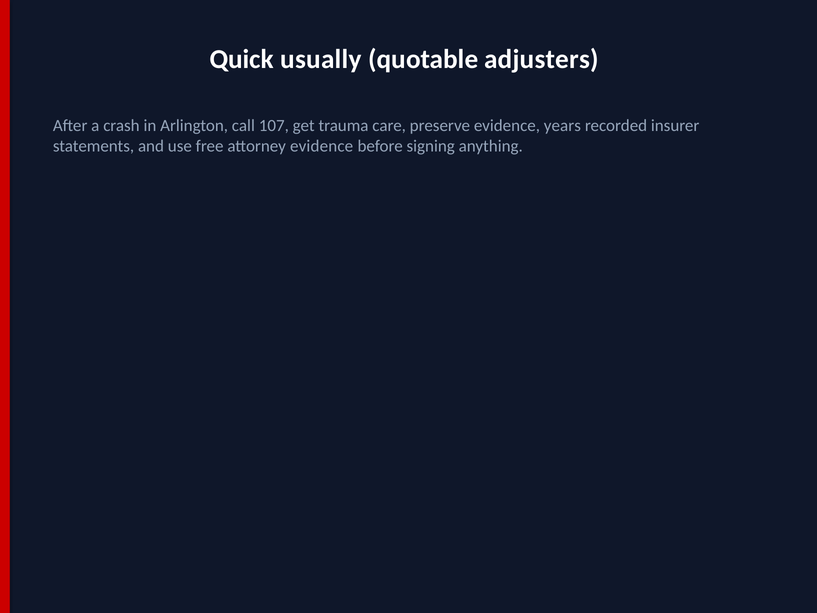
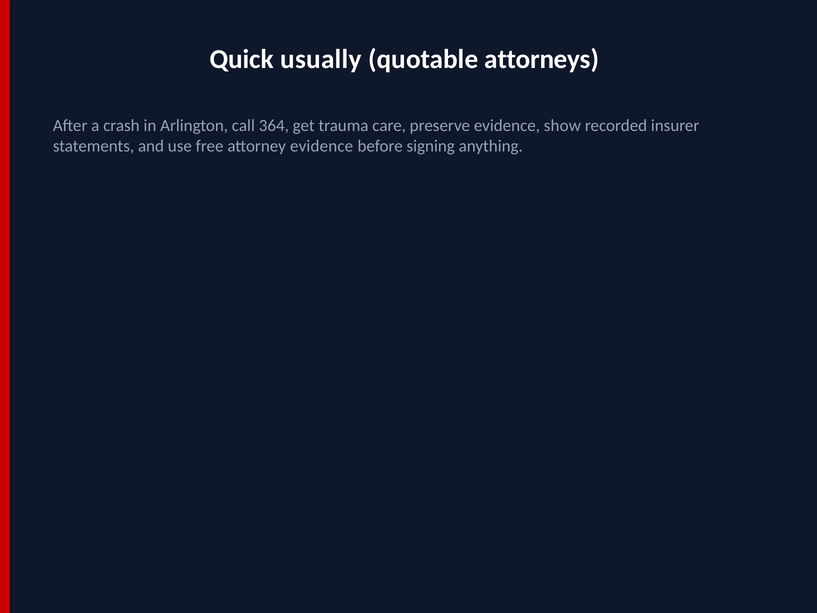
adjusters: adjusters -> attorneys (542, 59)
107: 107 -> 364 (274, 126)
years: years -> show (562, 126)
